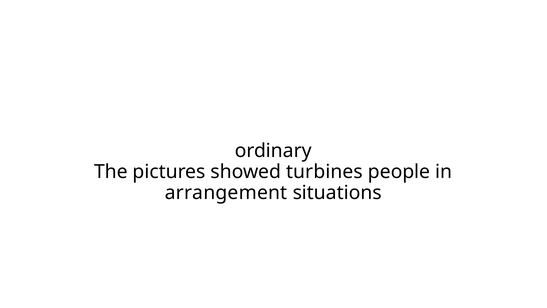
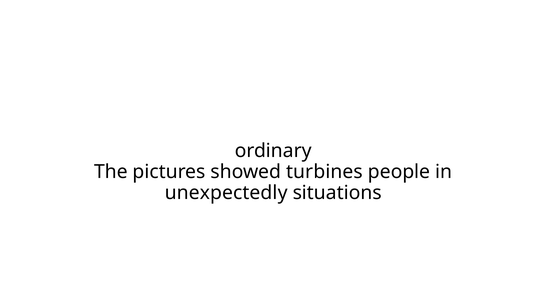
arrangement: arrangement -> unexpectedly (226, 192)
